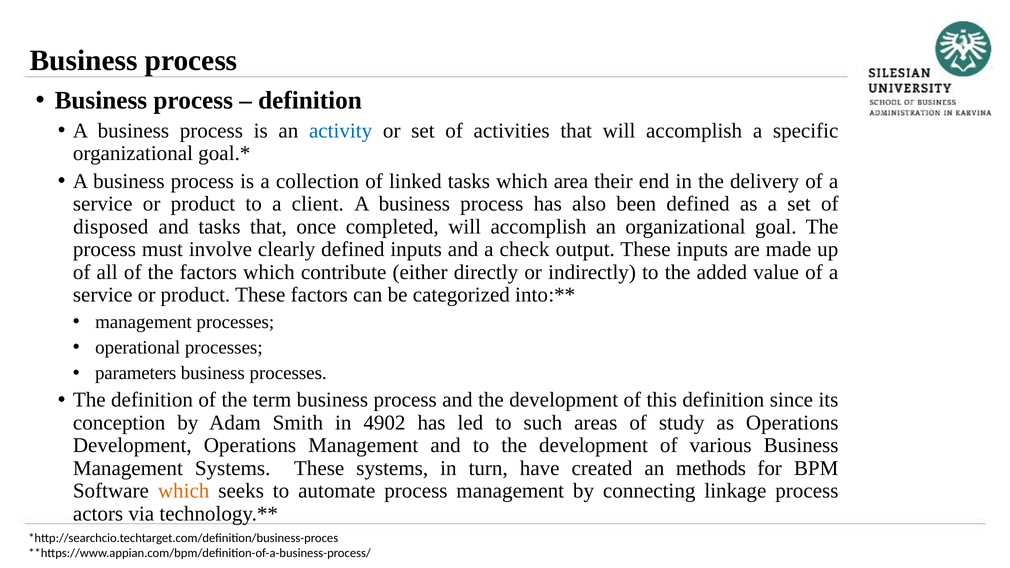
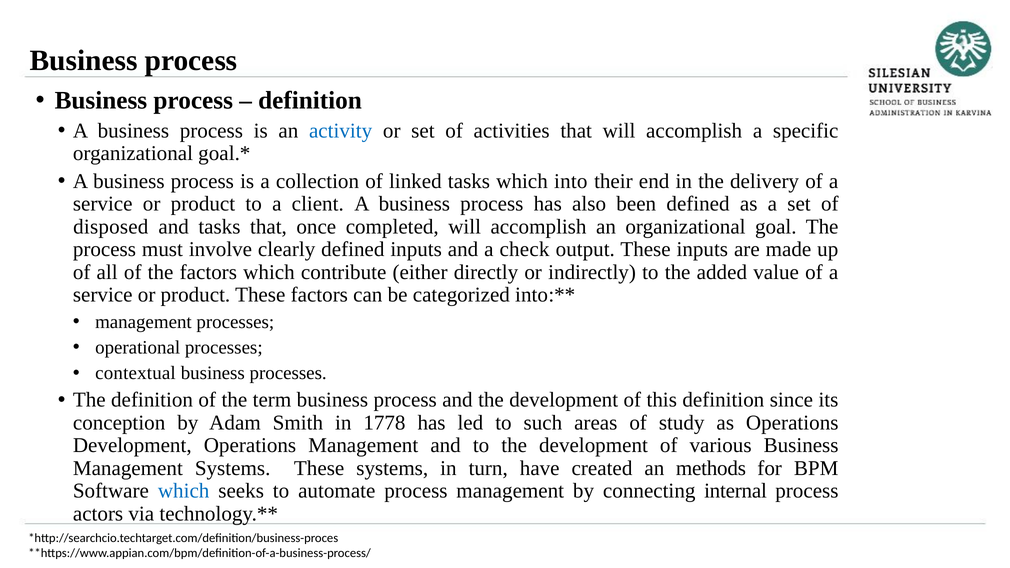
area: area -> into (571, 181)
parameters: parameters -> contextual (135, 373)
4902: 4902 -> 1778 (384, 423)
which colour: orange -> blue (184, 491)
linkage: linkage -> internal (735, 491)
